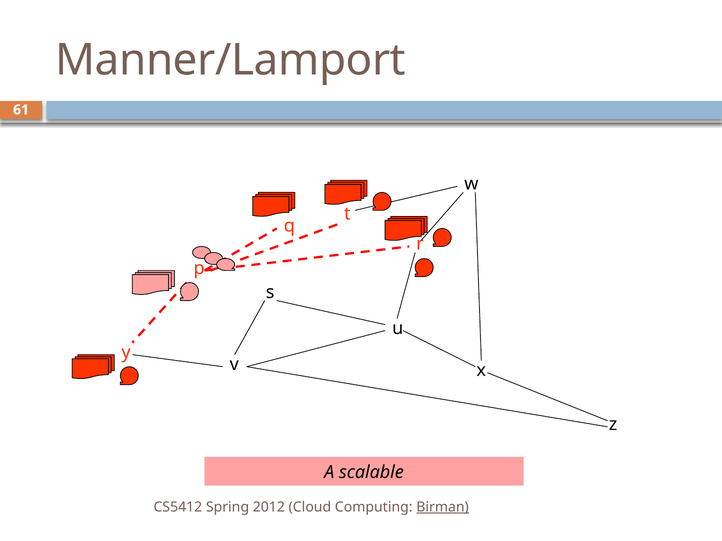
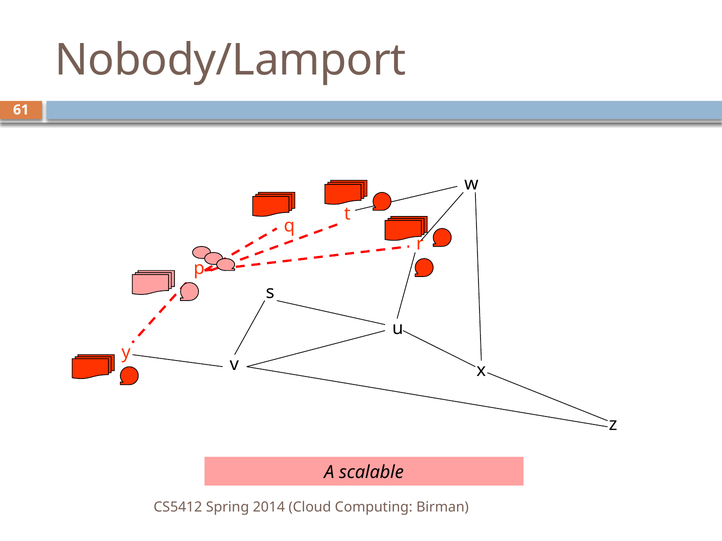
Manner/Lamport: Manner/Lamport -> Nobody/Lamport (231, 60)
2012: 2012 -> 2014 (269, 508)
Birman underline: present -> none (443, 508)
